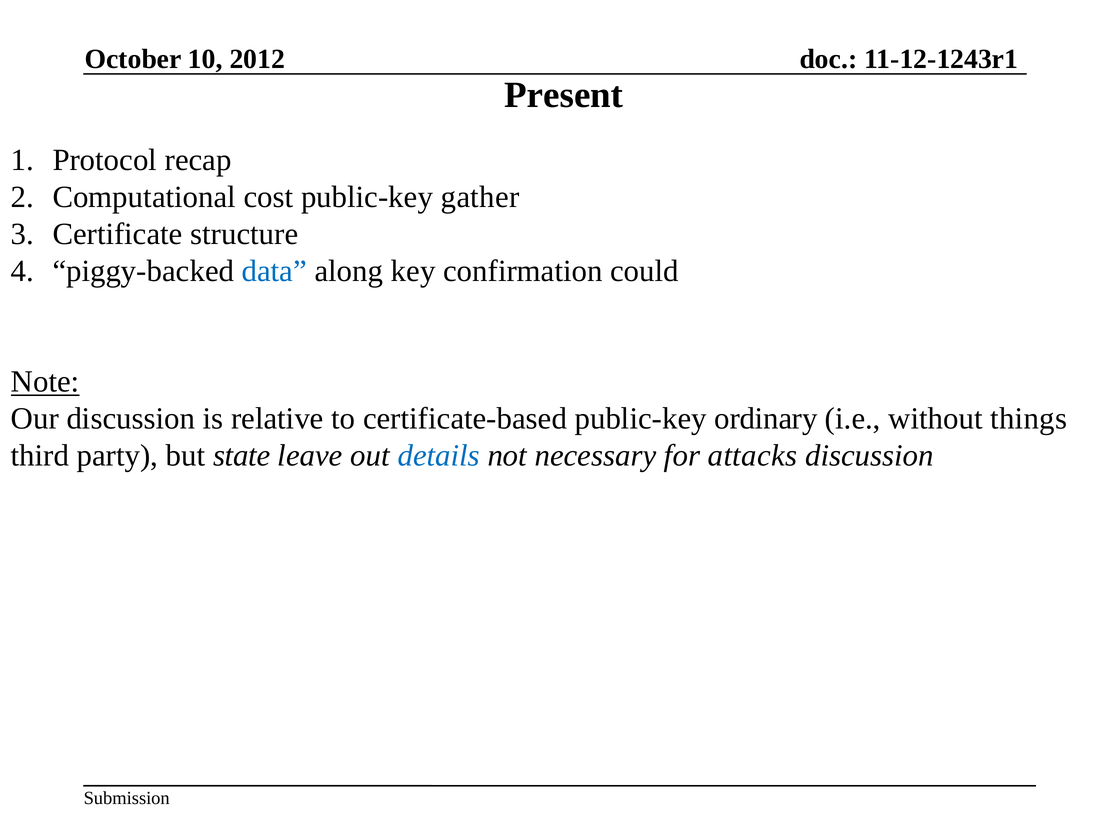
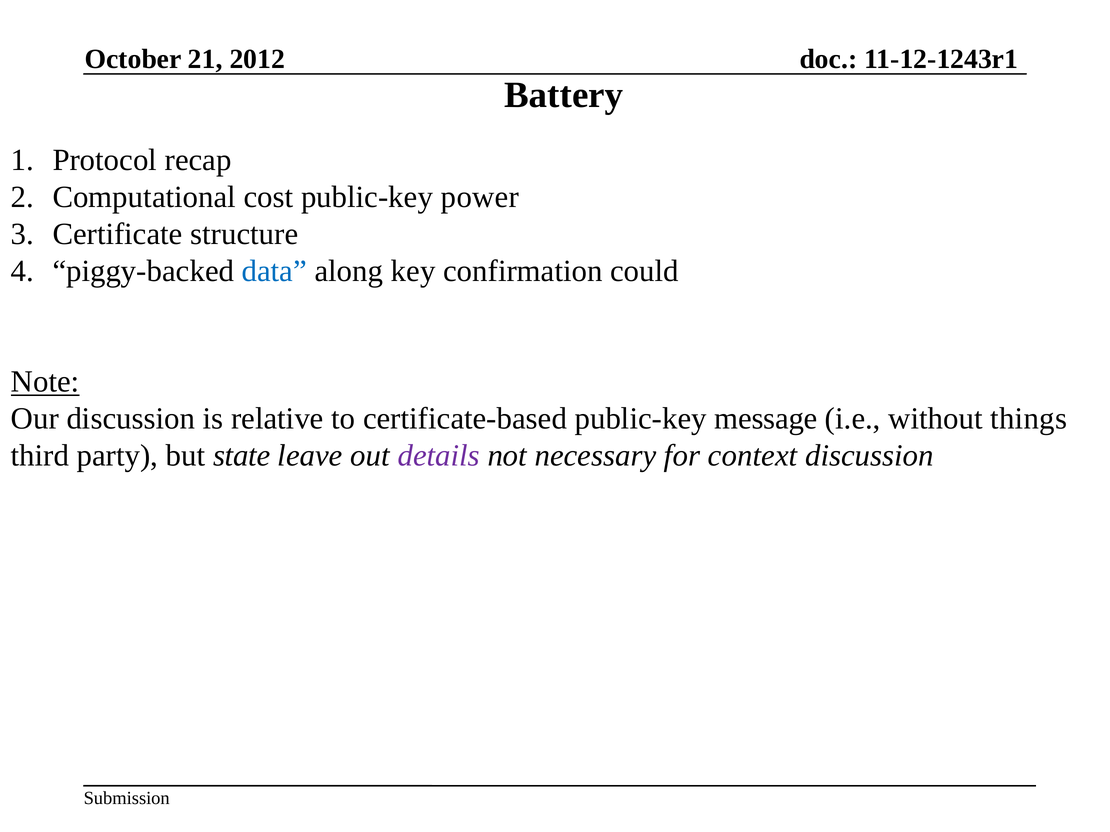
10: 10 -> 21 (205, 59)
Present: Present -> Battery (564, 95)
gather: gather -> power (480, 197)
ordinary: ordinary -> message (766, 419)
details colour: blue -> purple (439, 456)
attacks: attacks -> context (753, 456)
